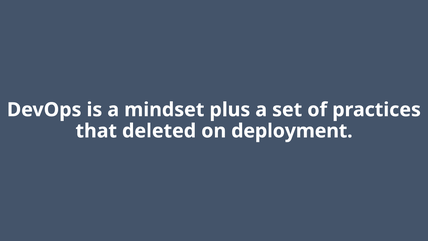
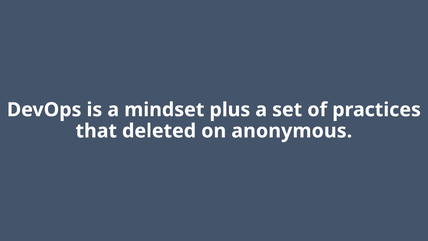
deployment: deployment -> anonymous (292, 131)
